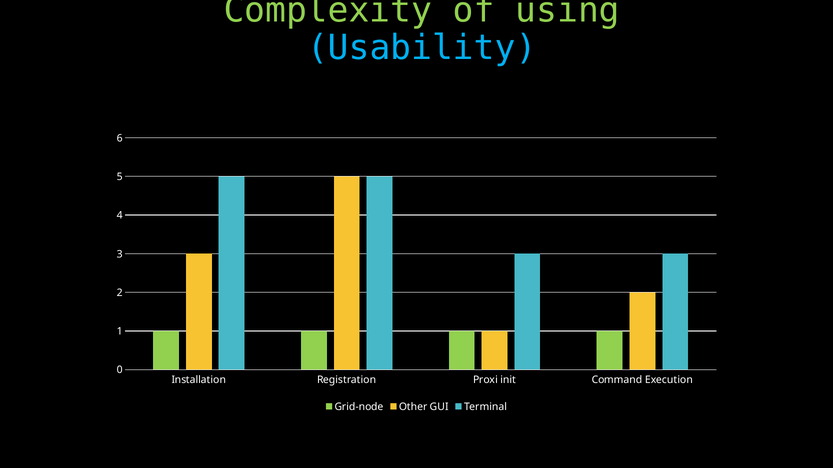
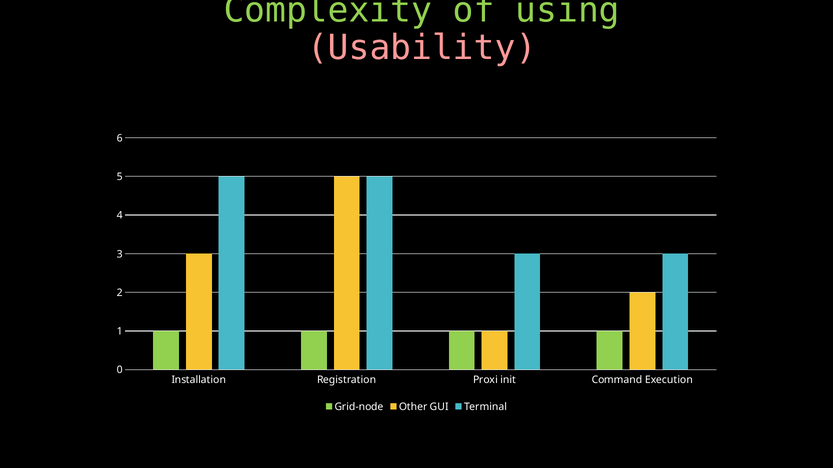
Usability colour: light blue -> pink (422, 48)
